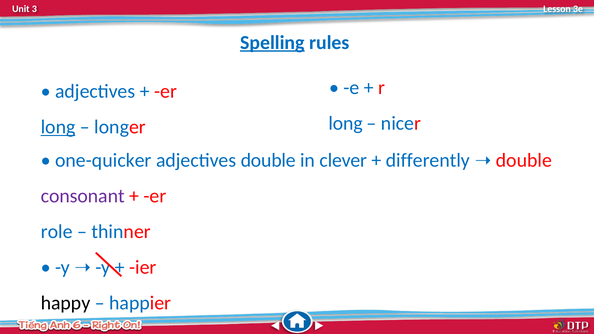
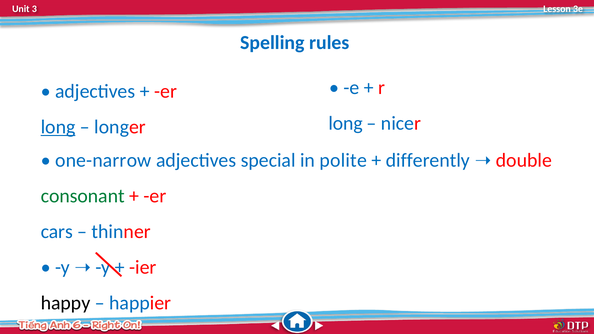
Spelling underline: present -> none (272, 43)
one-quicker: one-quicker -> one-narrow (103, 160)
adjectives double: double -> special (268, 160)
clever: clever -> polite (343, 160)
consonant colour: purple -> green (83, 196)
role: role -> cars (57, 232)
